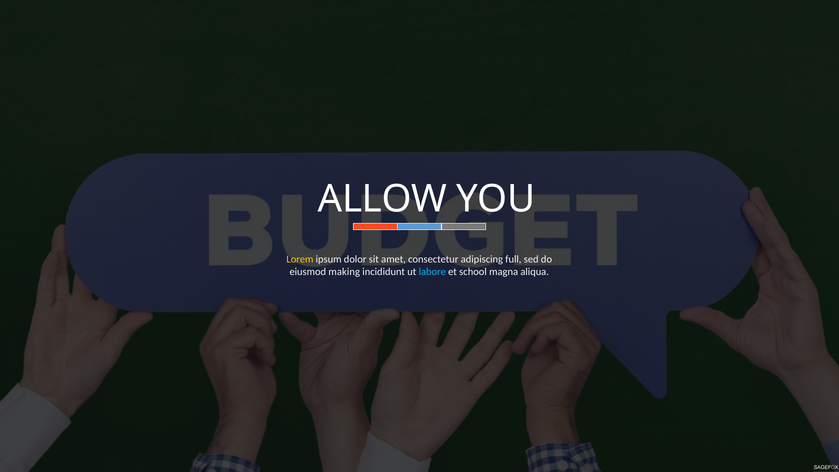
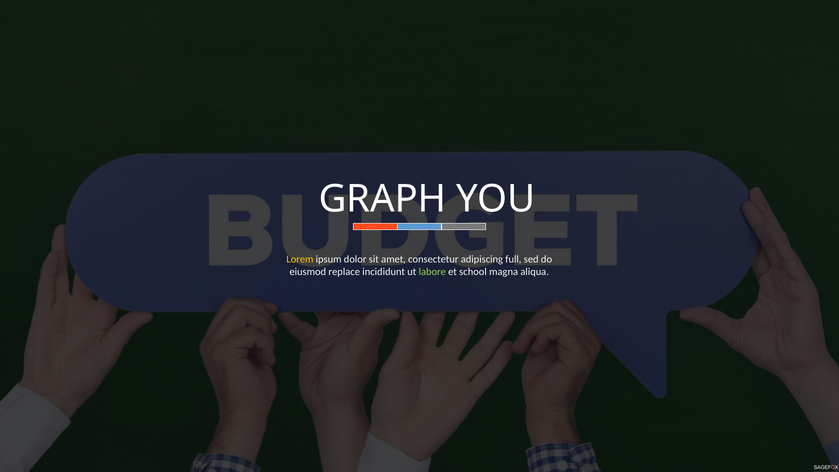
ALLOW: ALLOW -> GRAPH (382, 199)
making: making -> replace (344, 272)
labore colour: light blue -> light green (432, 272)
